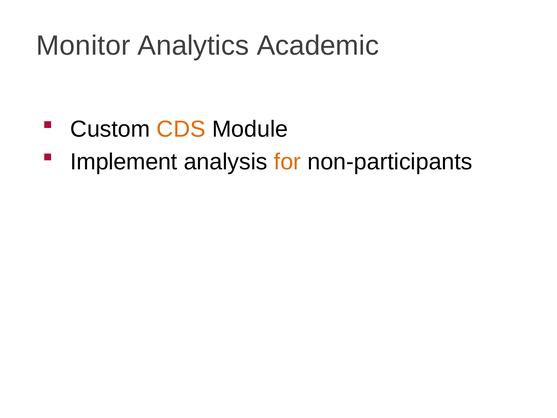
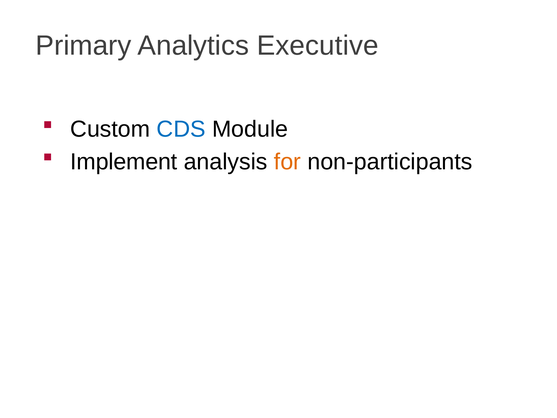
Monitor: Monitor -> Primary (83, 46)
Academic: Academic -> Executive (318, 46)
CDS colour: orange -> blue (181, 129)
